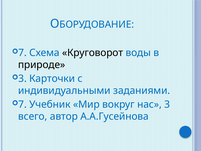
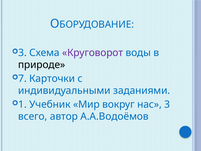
7: 7 -> 3 (23, 53)
Круговорот colour: black -> purple (93, 53)
3: 3 -> 7 (23, 78)
7: 7 -> 1 (23, 104)
А.А.Гусейнова: А.А.Гусейнова -> А.А.Водоёмов (115, 116)
